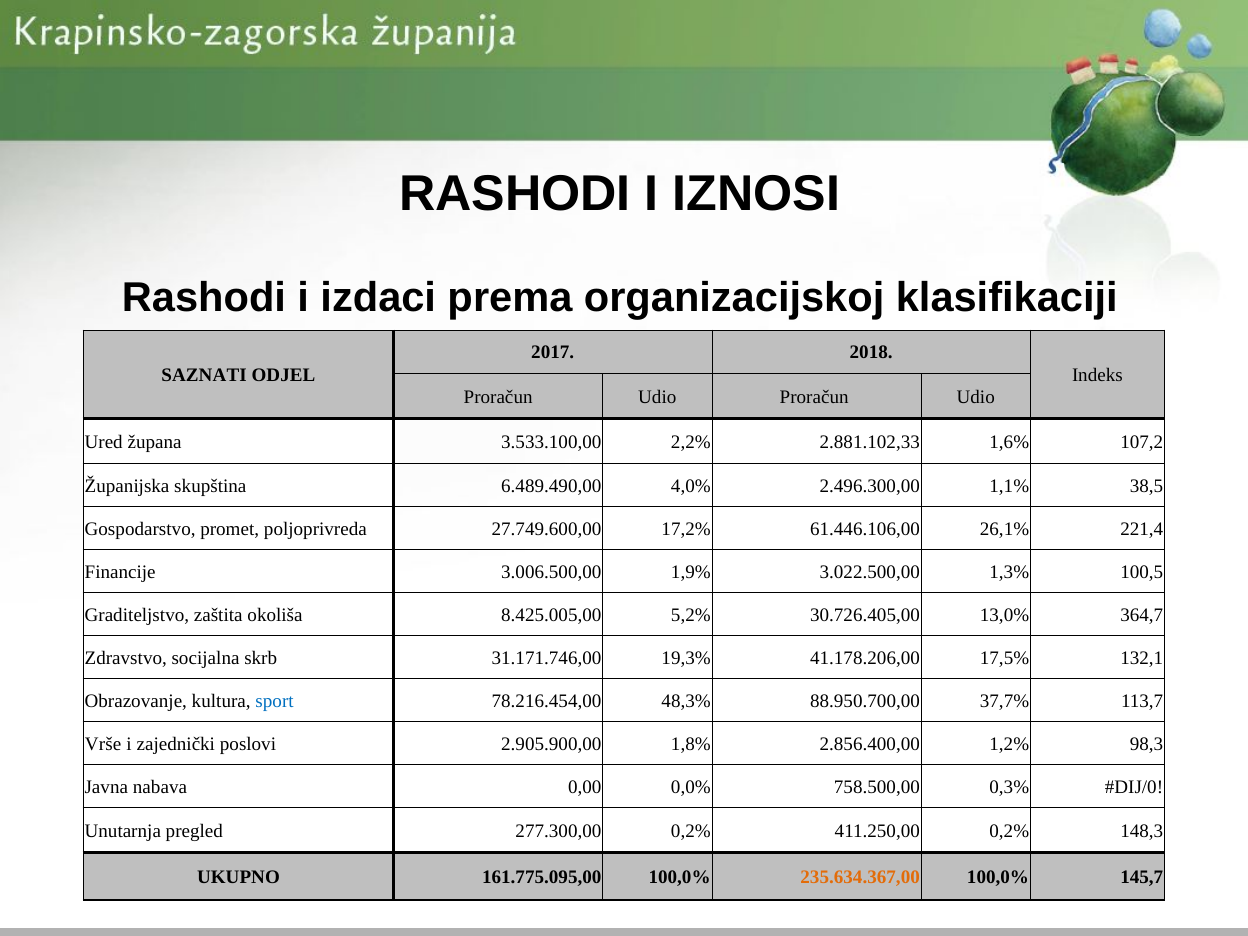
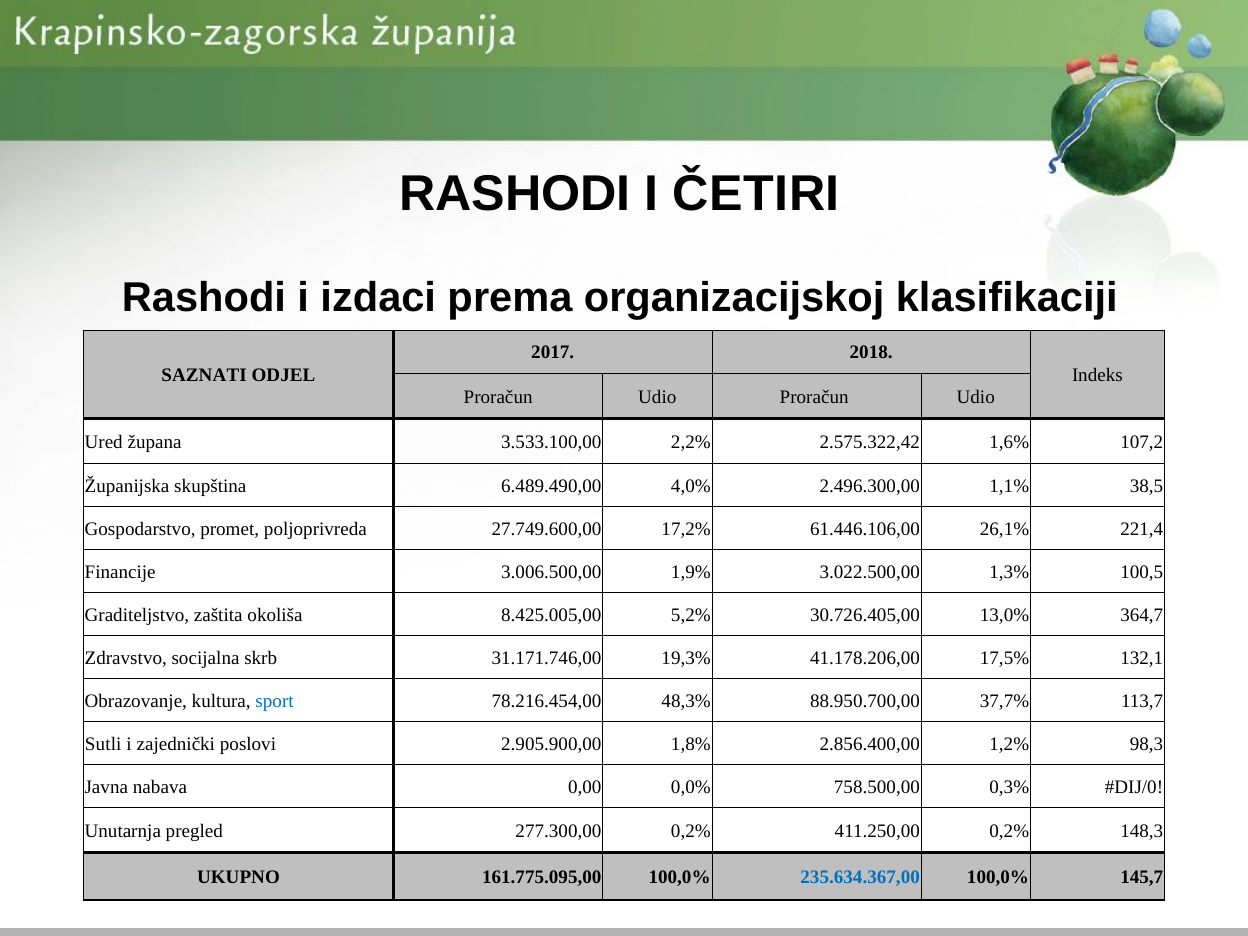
IZNOSI: IZNOSI -> ČETIRI (756, 194)
2.881.102,33: 2.881.102,33 -> 2.575.322,42 (870, 442)
Vrše: Vrše -> Sutli (103, 744)
235.634.367,00 colour: orange -> blue (860, 877)
